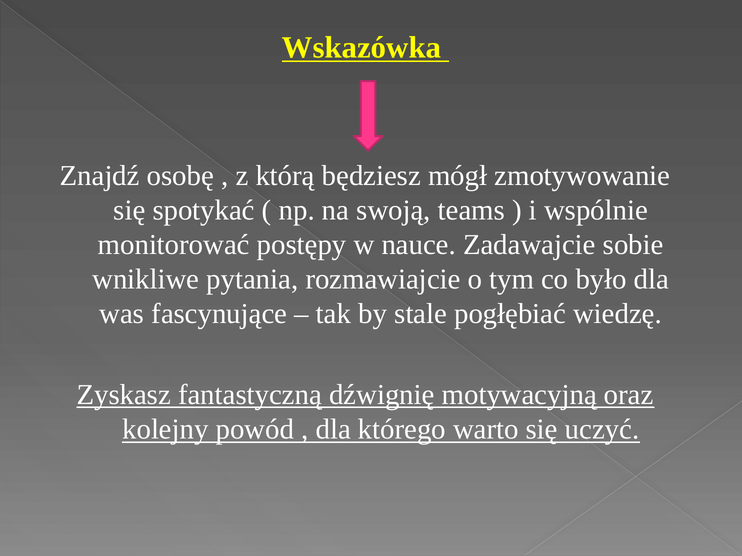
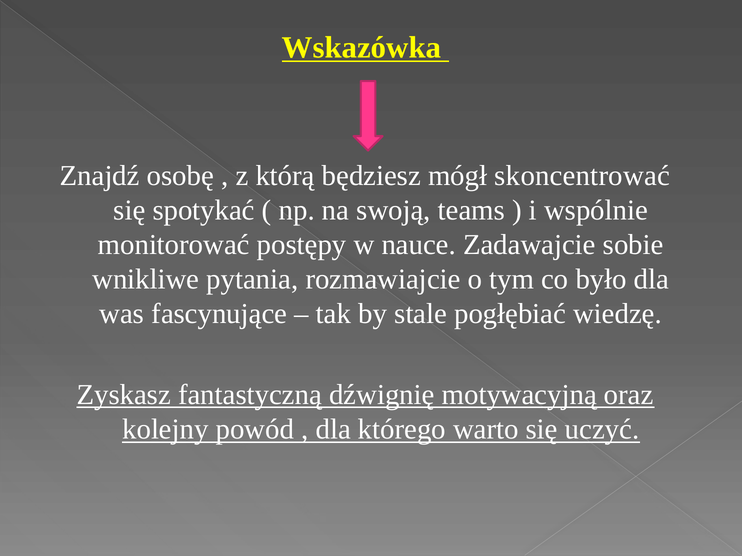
zmotywowanie: zmotywowanie -> skoncentrować (582, 176)
